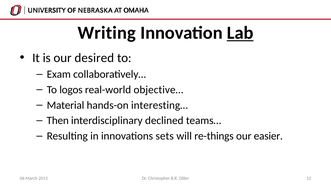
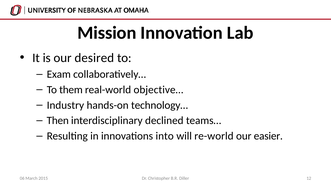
Writing: Writing -> Mission (107, 33)
Lab underline: present -> none (240, 33)
logos: logos -> them (71, 90)
Material: Material -> Industry (65, 105)
interesting…: interesting… -> technology… (160, 105)
sets: sets -> into (165, 136)
re-things: re-things -> re-world (214, 136)
